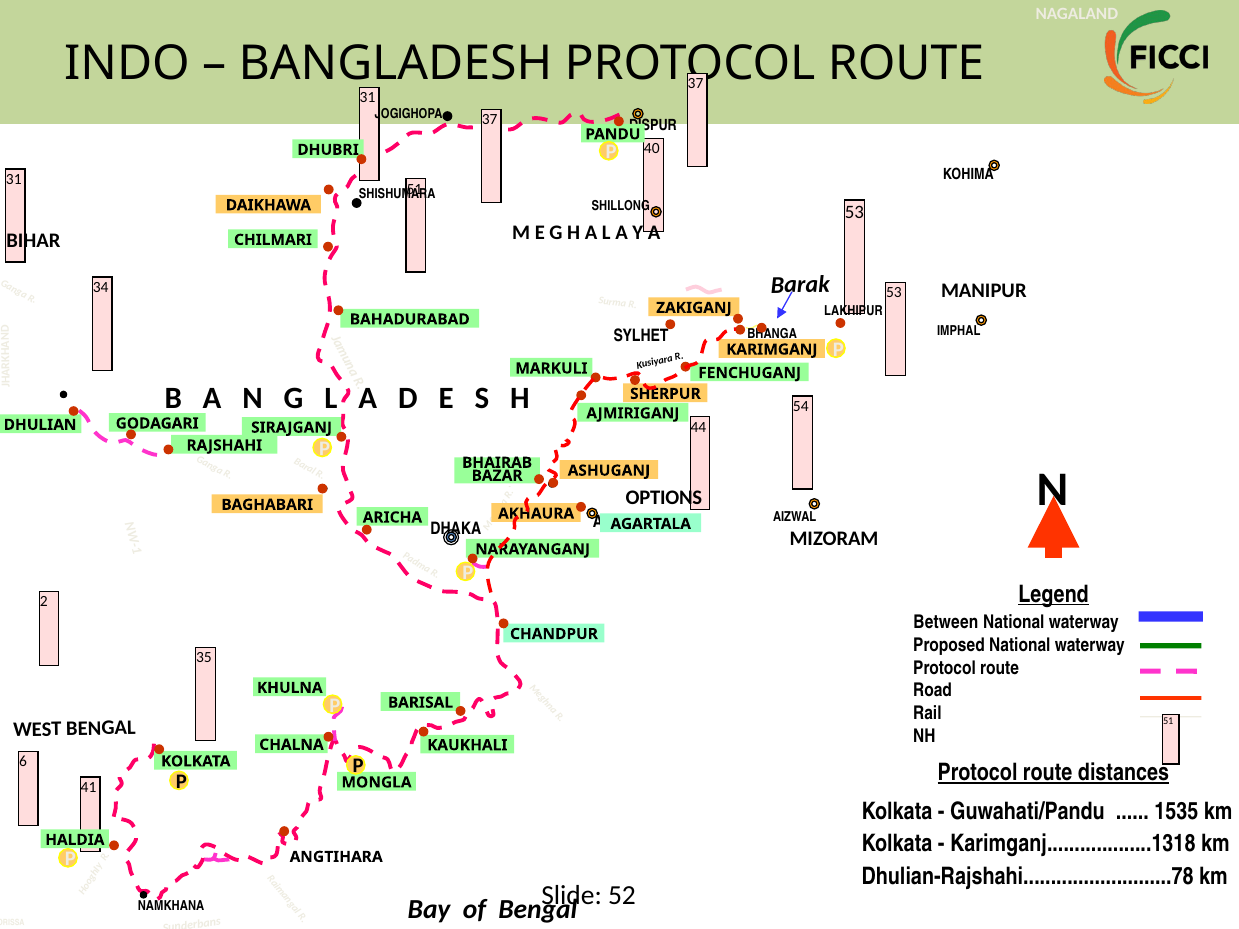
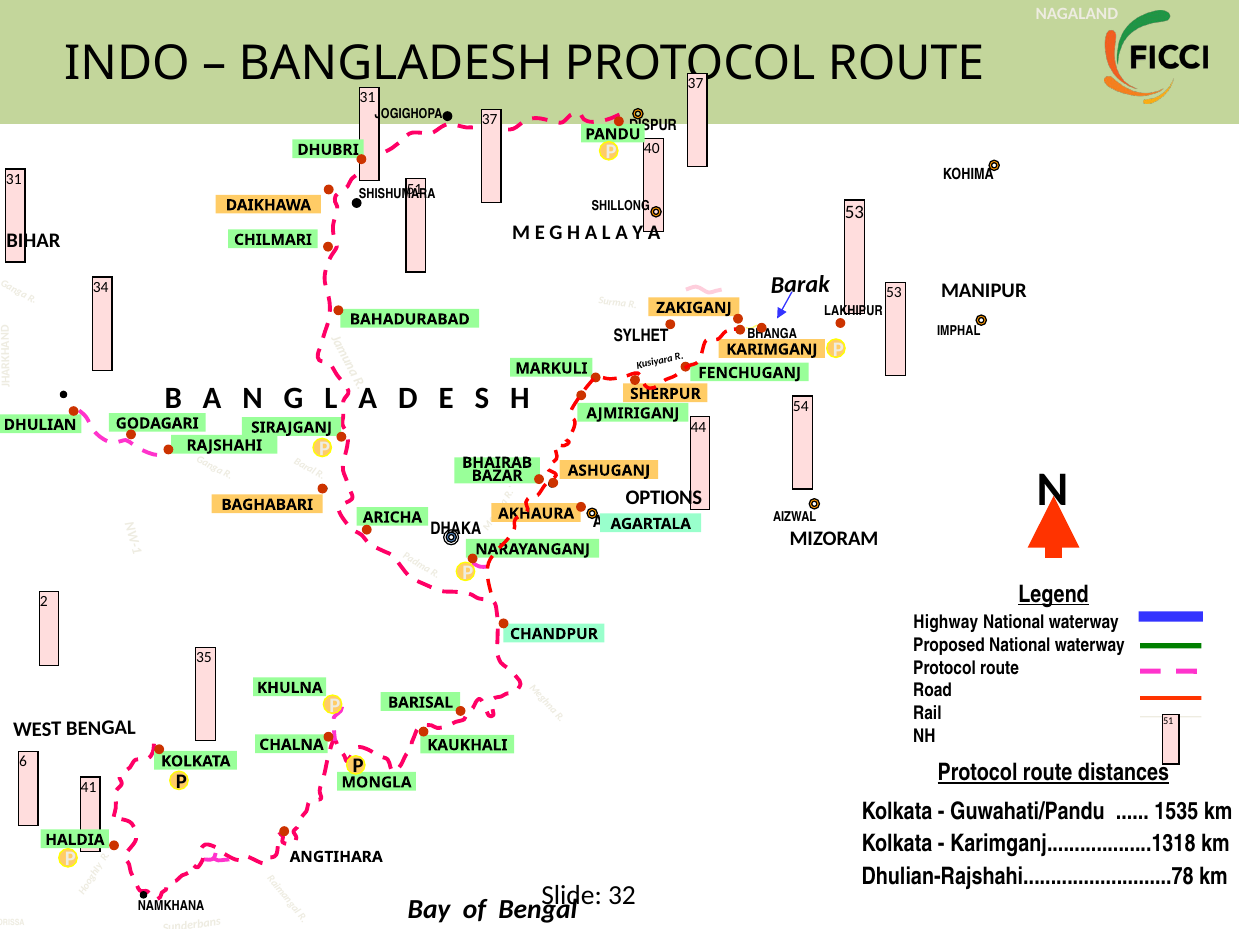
Between: Between -> Highway (946, 623)
52: 52 -> 32 (622, 896)
